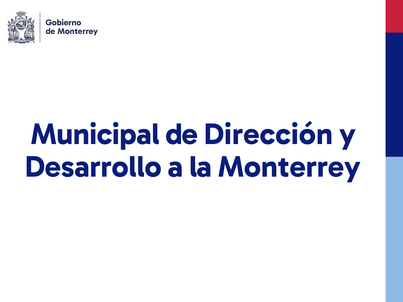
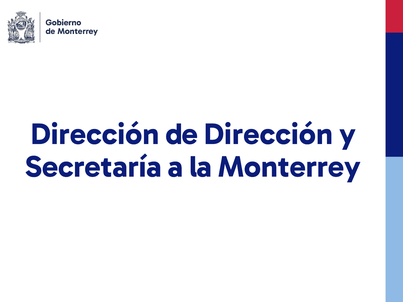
Municipal: Municipal -> Dirección (95, 134)
Desarrollo: Desarrollo -> Secretaría (93, 167)
